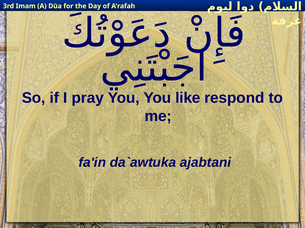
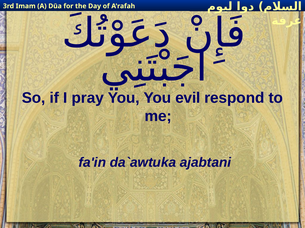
like: like -> evil (188, 98)
